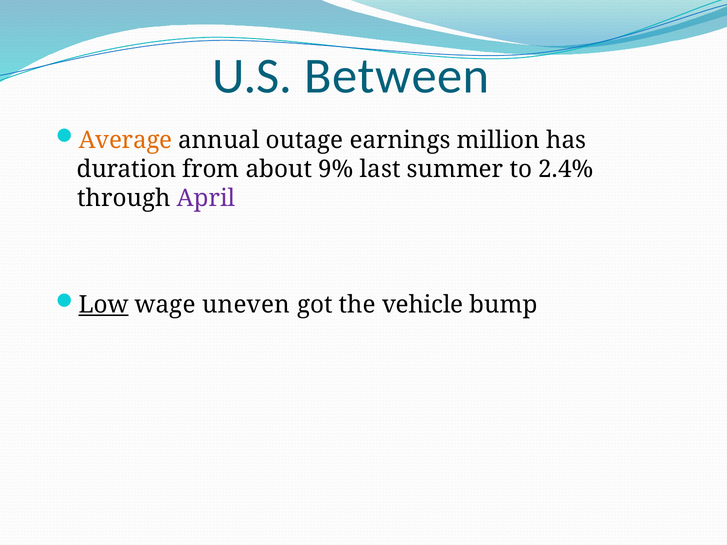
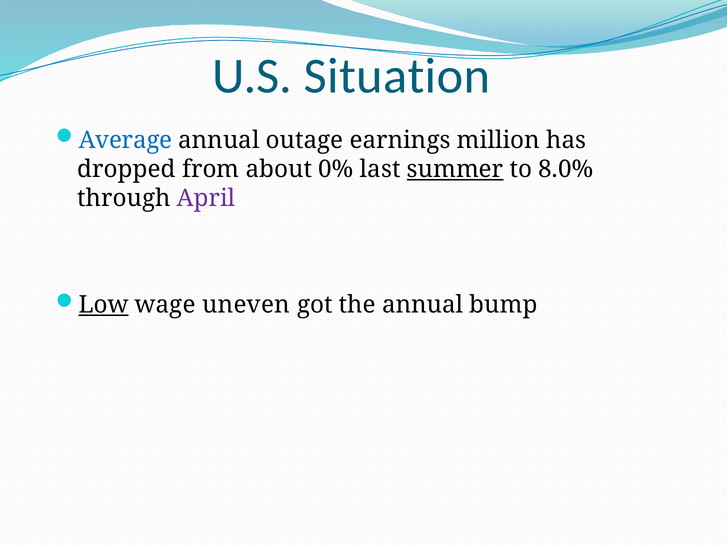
Between: Between -> Situation (397, 76)
Average colour: orange -> blue (125, 140)
duration: duration -> dropped (127, 169)
9%: 9% -> 0% (336, 169)
summer underline: none -> present (455, 169)
2.4%: 2.4% -> 8.0% (566, 169)
the vehicle: vehicle -> annual (423, 305)
